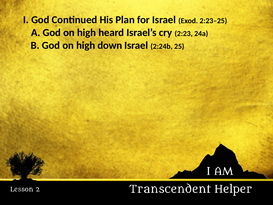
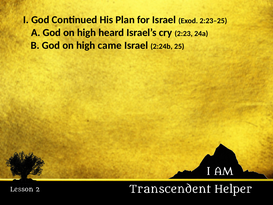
down: down -> came (110, 45)
